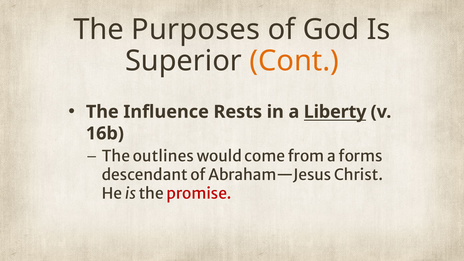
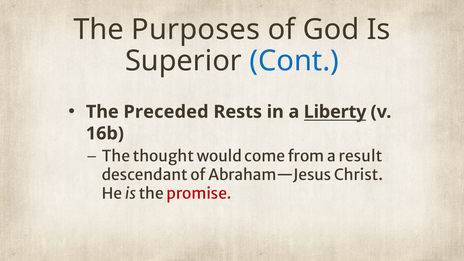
Cont colour: orange -> blue (294, 61)
Influence: Influence -> Preceded (166, 112)
outlines: outlines -> thought (163, 156)
forms: forms -> result (361, 156)
